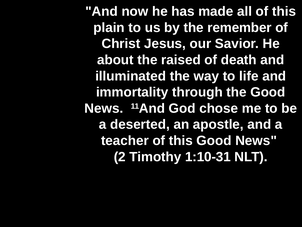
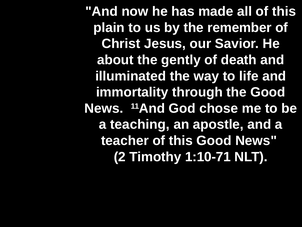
raised: raised -> gently (181, 60)
deserted: deserted -> teaching (140, 124)
1:10-31: 1:10-31 -> 1:10-71 (208, 156)
